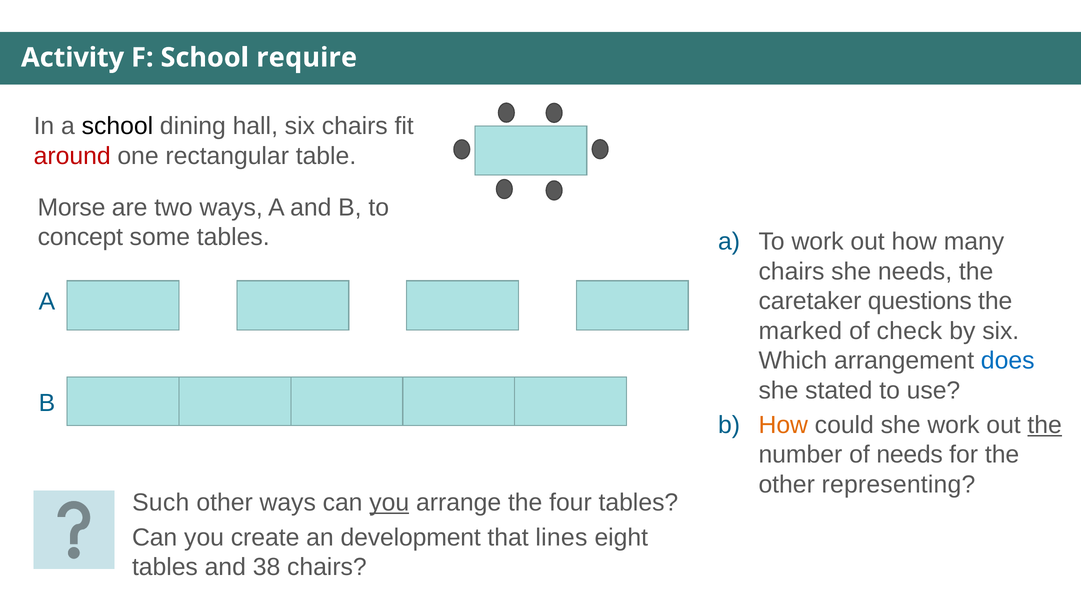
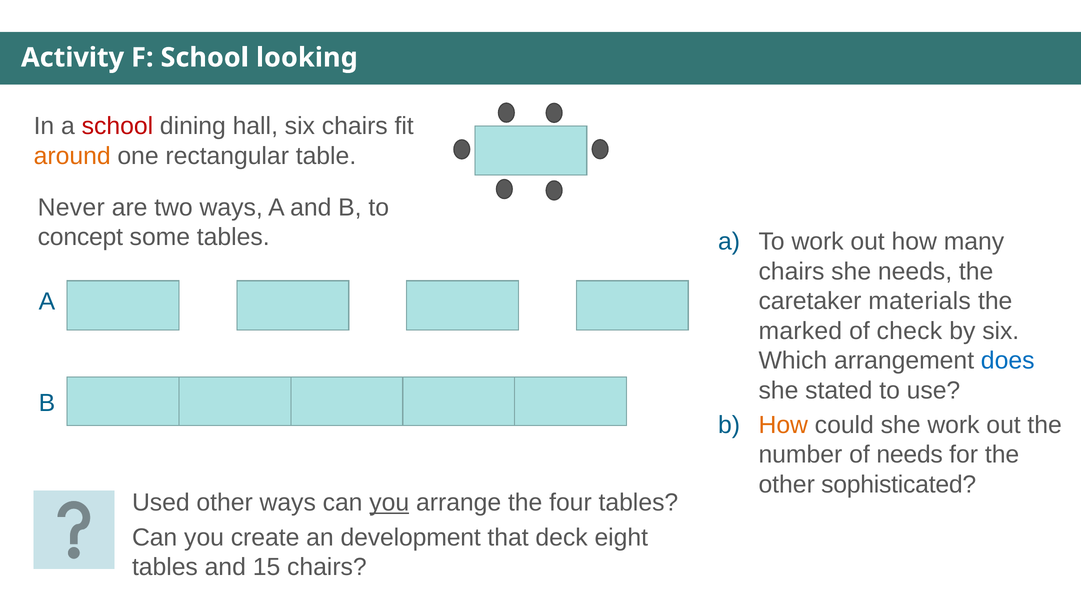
require: require -> looking (307, 58)
school colour: black -> red (117, 126)
around colour: red -> orange (72, 156)
Morse: Morse -> Never (71, 208)
questions: questions -> materials (920, 301)
the underline: present -> none (1045, 425)
representing: representing -> sophisticated (899, 484)
Such: Such -> Used (161, 503)
lines: lines -> deck (562, 537)
38: 38 -> 15 (267, 567)
